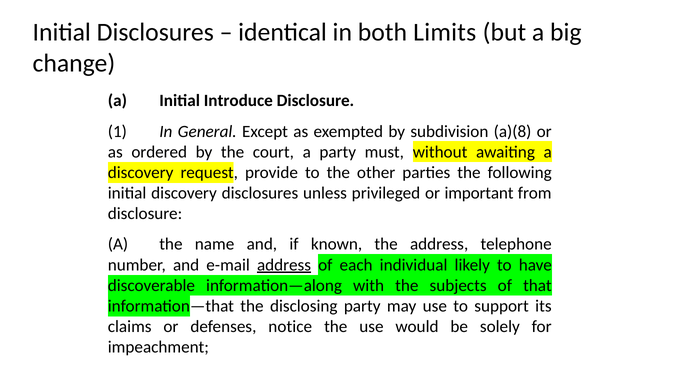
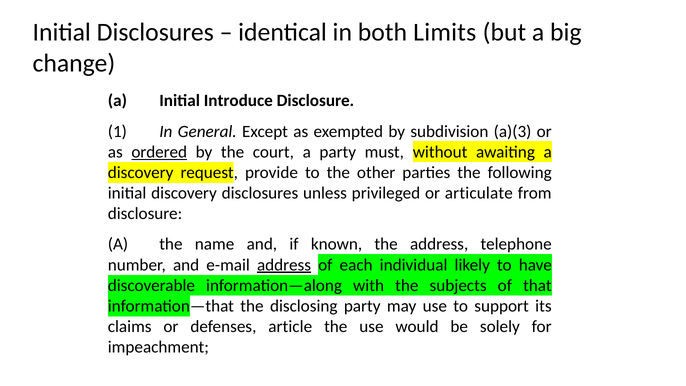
a)(8: a)(8 -> a)(3 (513, 131)
ordered underline: none -> present (159, 152)
important: important -> articulate (479, 193)
notice: notice -> article (290, 327)
